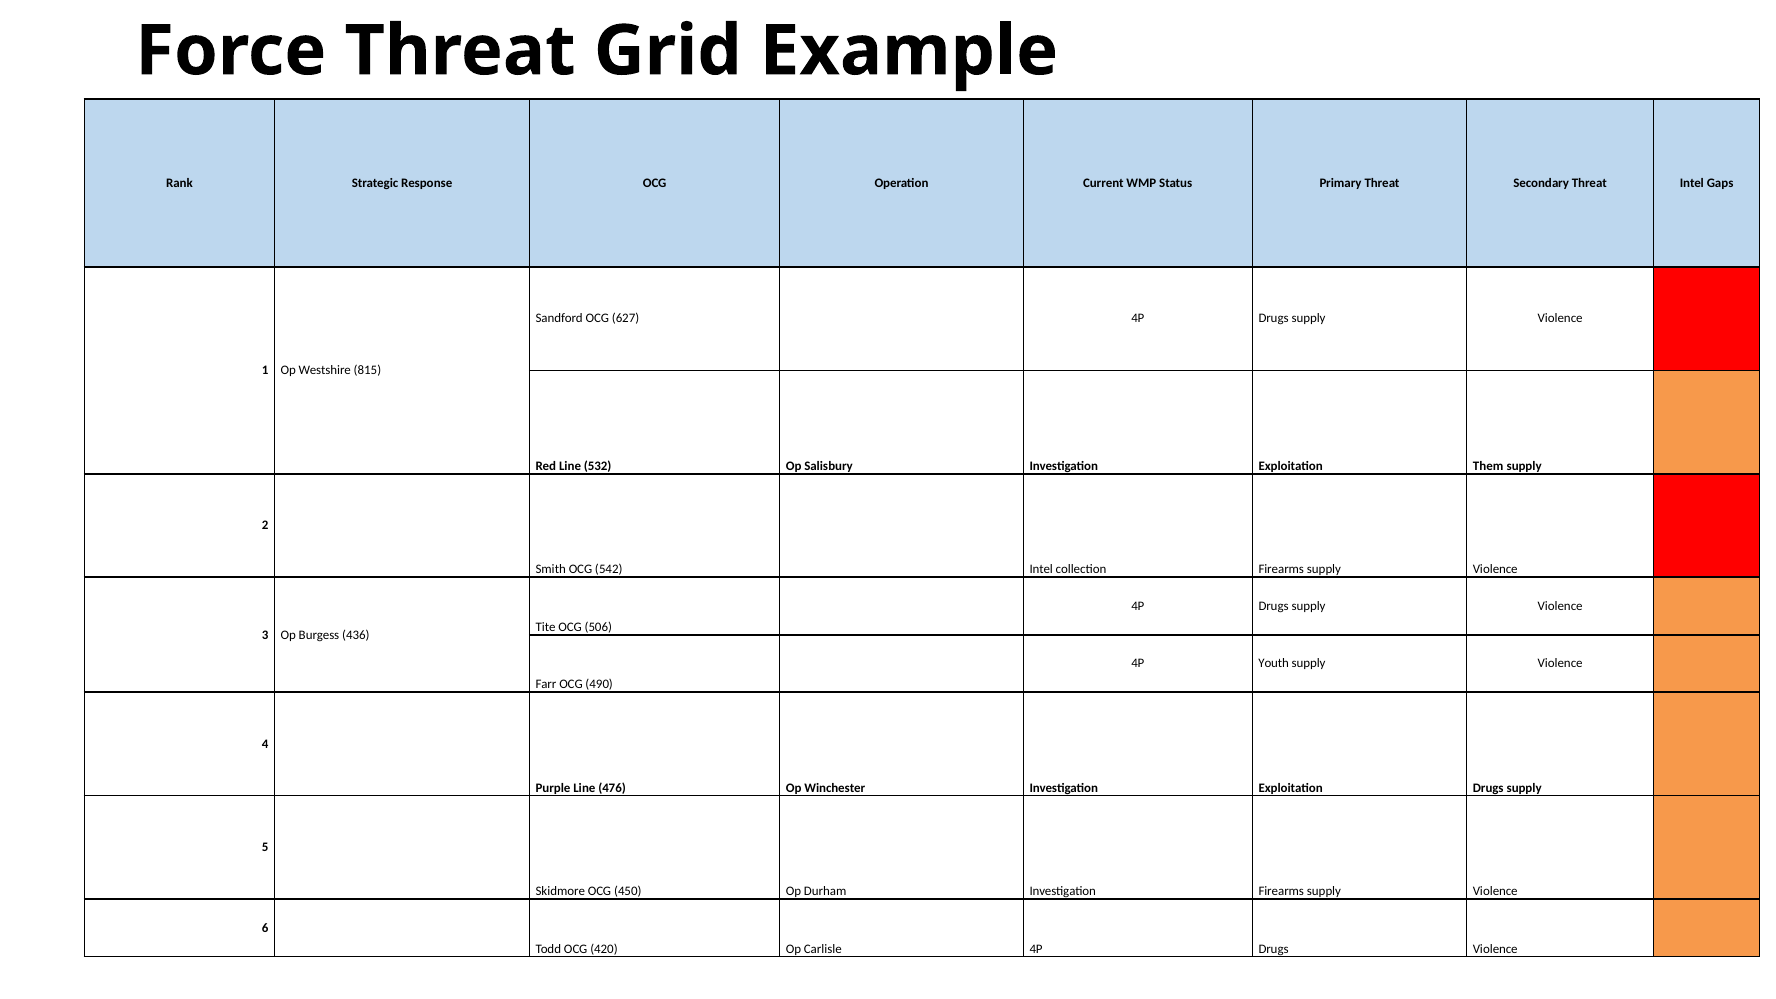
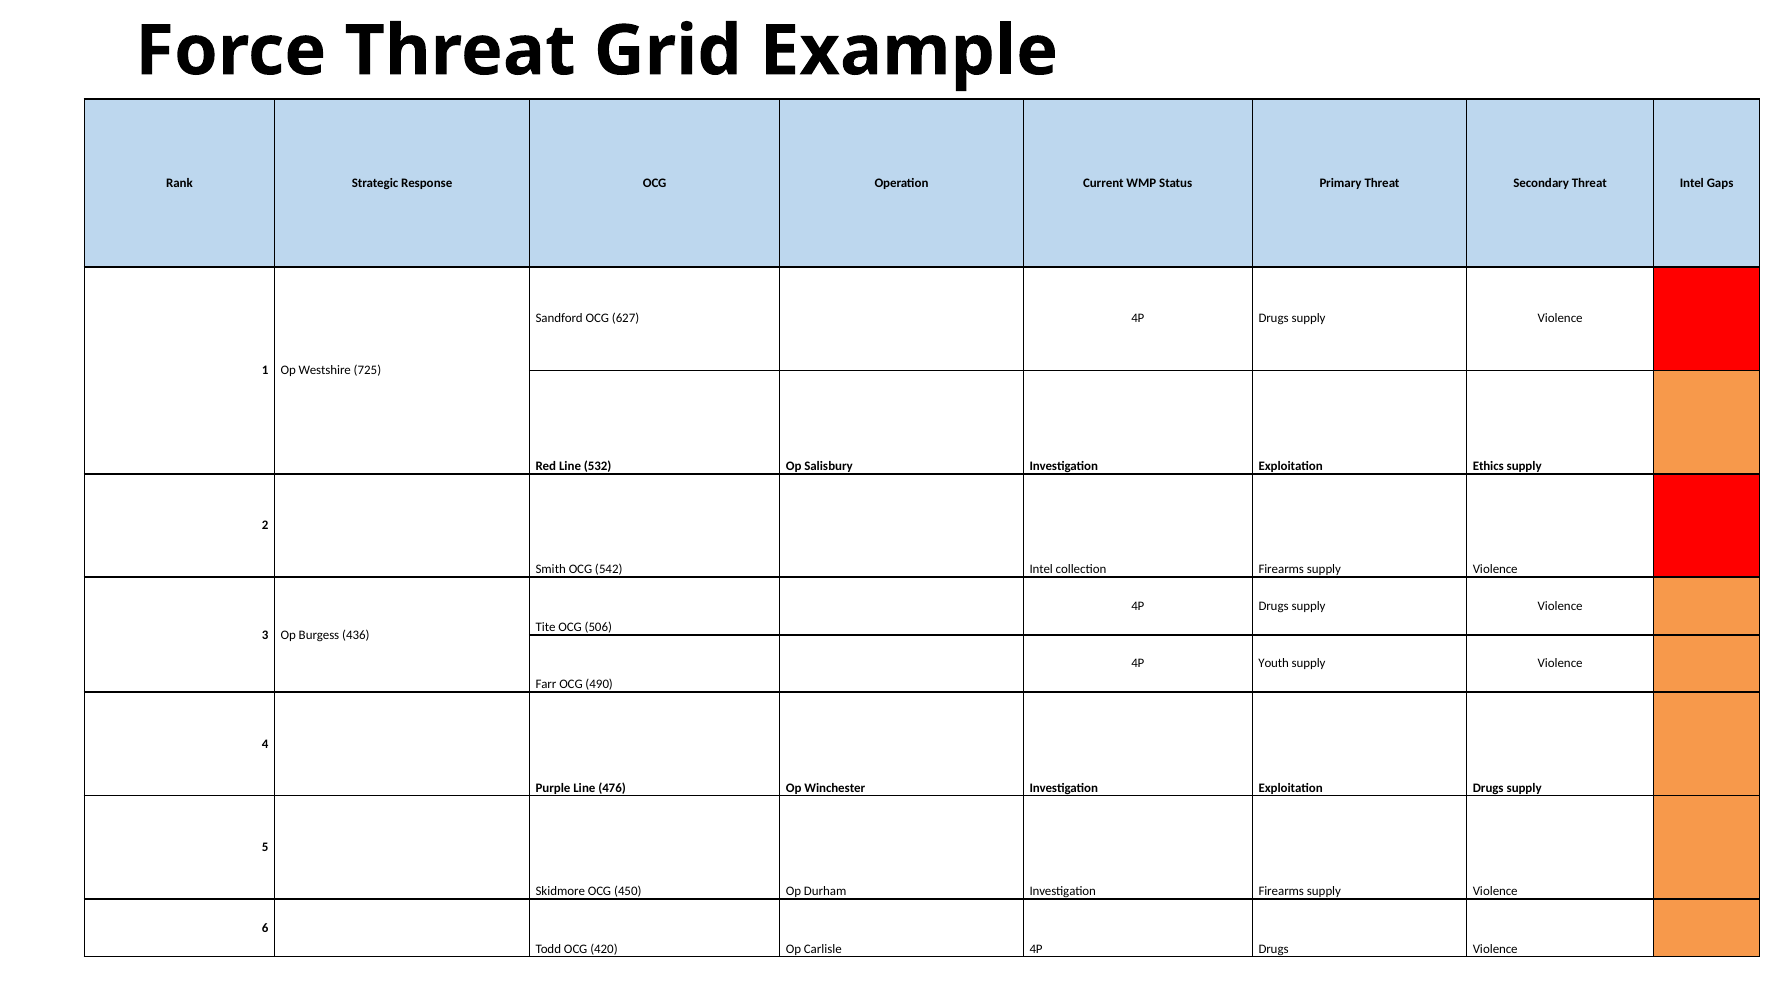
815: 815 -> 725 (367, 370)
Them: Them -> Ethics (1488, 466)
